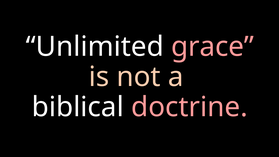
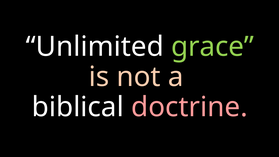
grace colour: pink -> light green (213, 47)
